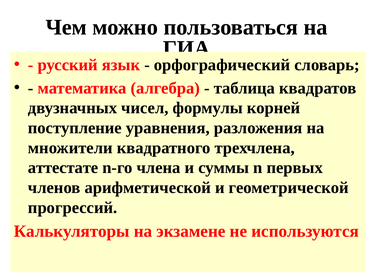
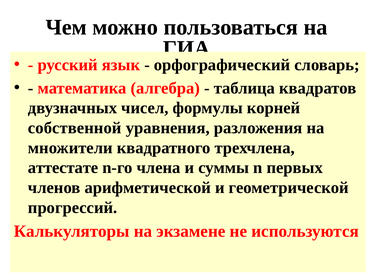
поступление: поступление -> собственной (75, 128)
